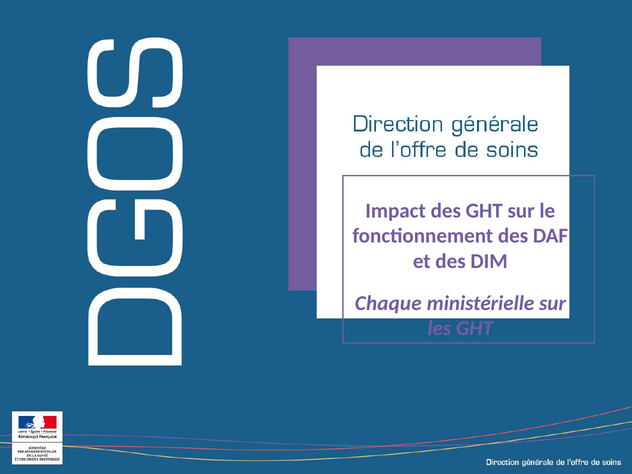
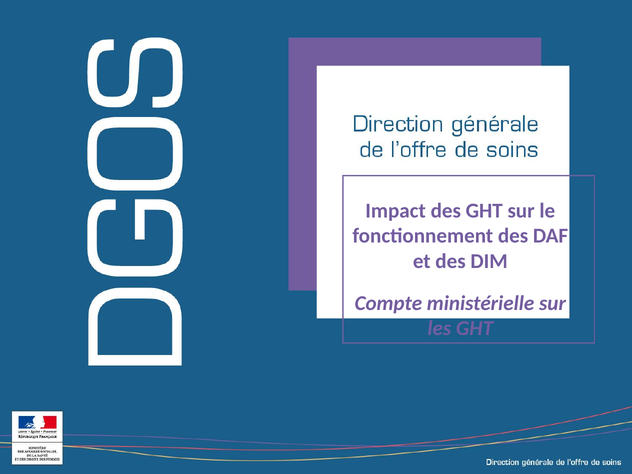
Chaque: Chaque -> Compte (388, 303)
